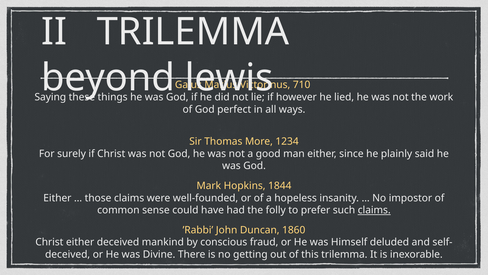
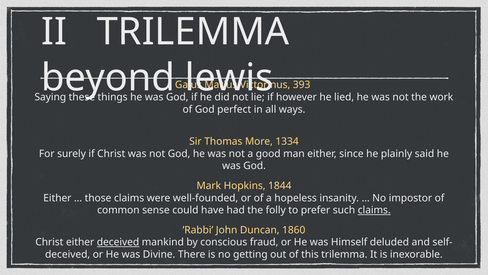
710: 710 -> 393 (302, 85)
1234: 1234 -> 1334 (287, 141)
deceived underline: none -> present (118, 242)
